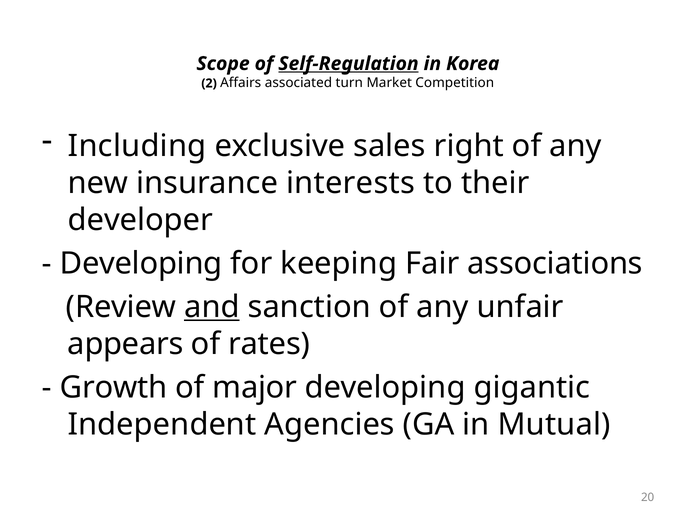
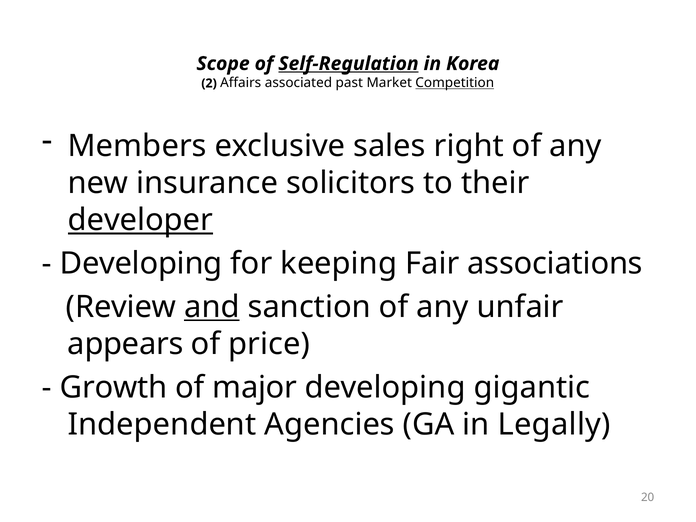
turn: turn -> past (349, 83)
Competition underline: none -> present (455, 83)
Including: Including -> Members (137, 146)
interests: interests -> solicitors (351, 183)
developer underline: none -> present (140, 220)
rates: rates -> price (269, 344)
Mutual: Mutual -> Legally (554, 424)
